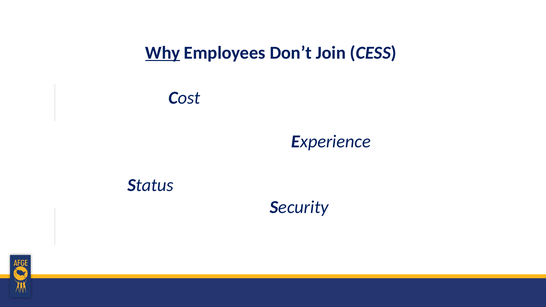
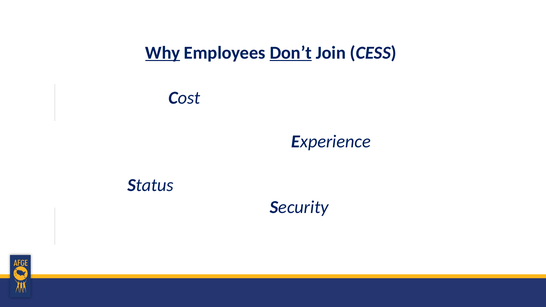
Don’t underline: none -> present (291, 53)
